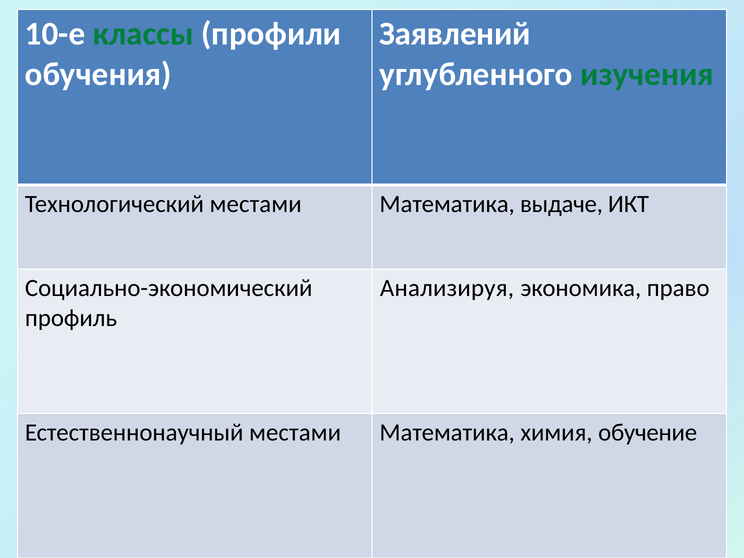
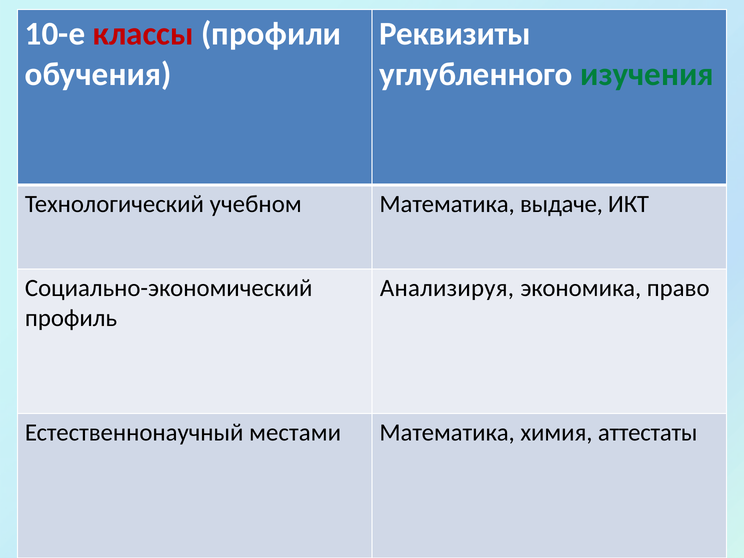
классы colour: green -> red (143, 34)
Заявлений: Заявлений -> Реквизиты (455, 34)
Технологический местами: местами -> учебном (256, 204)
обучение: обучение -> аттестаты (648, 432)
